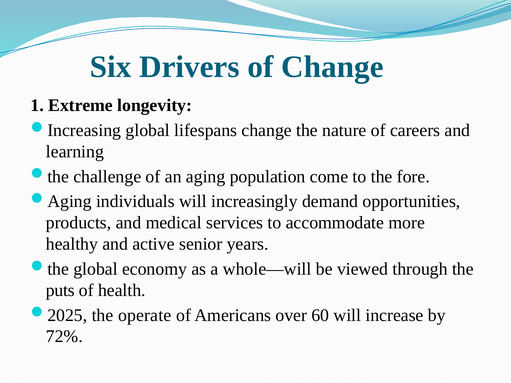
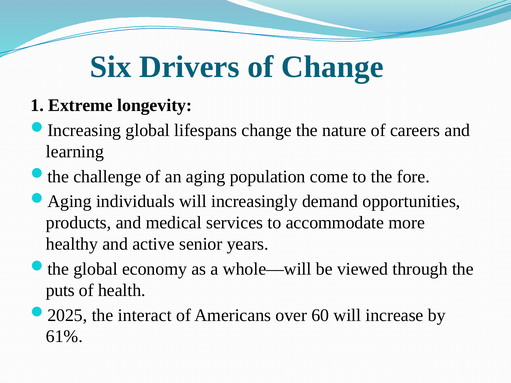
operate: operate -> interact (145, 315)
72%: 72% -> 61% (64, 337)
